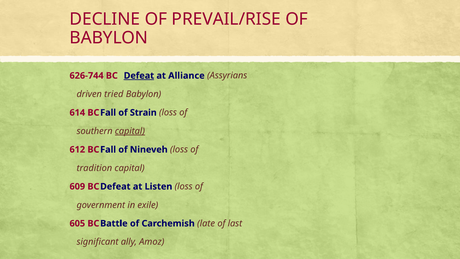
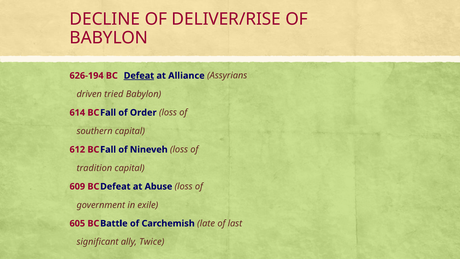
PREVAIL/RISE: PREVAIL/RISE -> DELIVER/RISE (226, 19)
626-744: 626-744 -> 626-194 (87, 76)
Strain: Strain -> Order (143, 113)
capital underline: present -> none (130, 131)
Listen: Listen -> Abuse (158, 186)
Amoz: Amoz -> Twice (152, 242)
